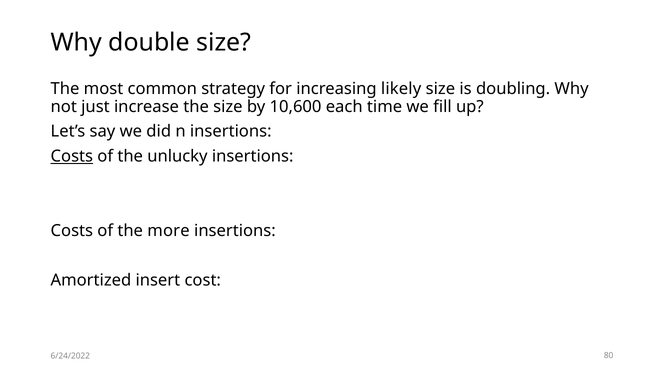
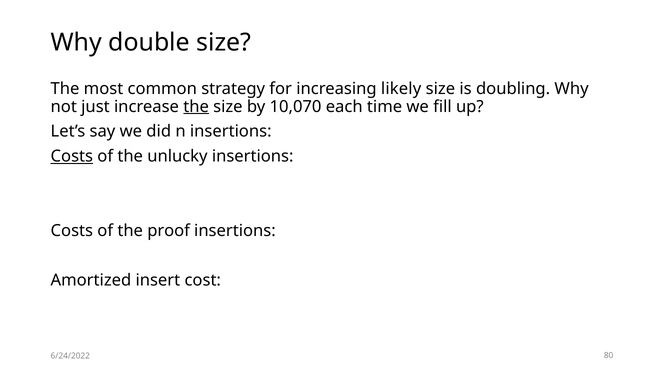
the underline: none -> present (196, 107)
10,600: 10,600 -> 10,070 (296, 107)
more: more -> proof (169, 231)
